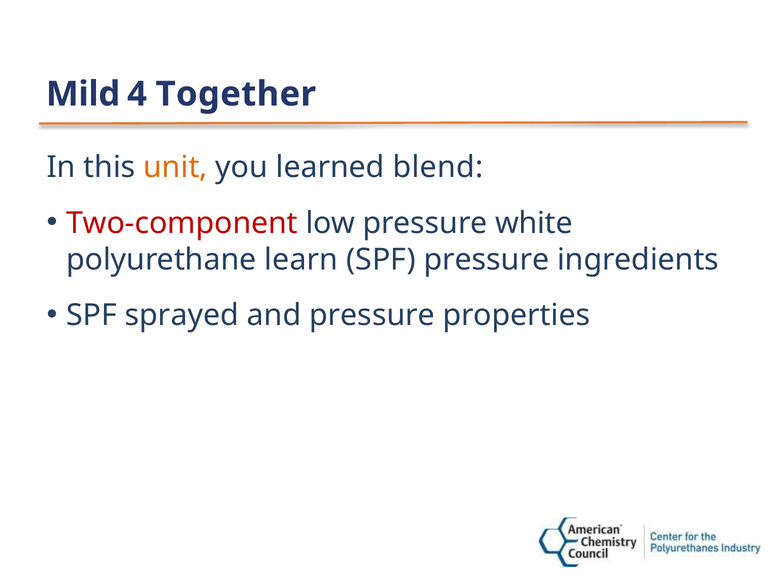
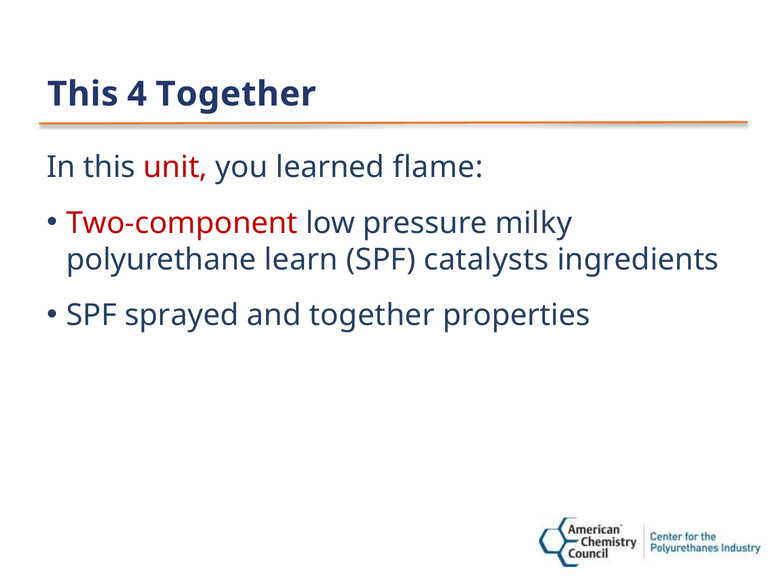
Mild: Mild -> This (83, 94)
unit colour: orange -> red (175, 167)
blend: blend -> flame (438, 167)
white: white -> milky (534, 223)
SPF pressure: pressure -> catalysts (486, 260)
and pressure: pressure -> together (372, 315)
